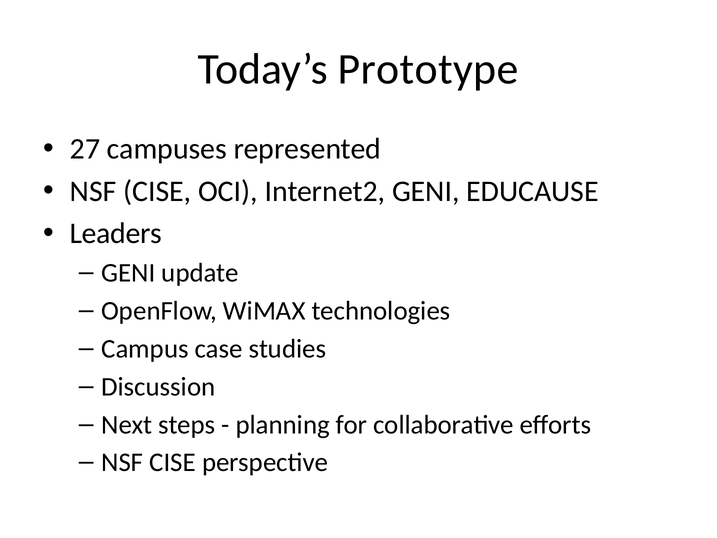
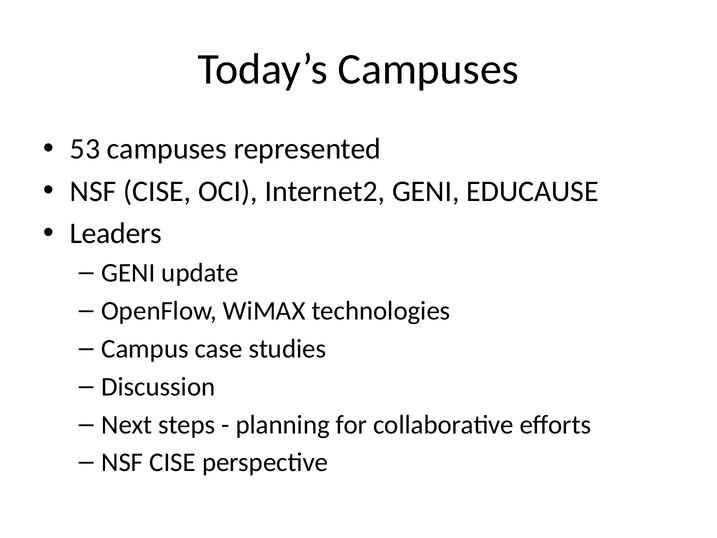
Today’s Prototype: Prototype -> Campuses (428, 69)
27: 27 -> 53 (85, 149)
